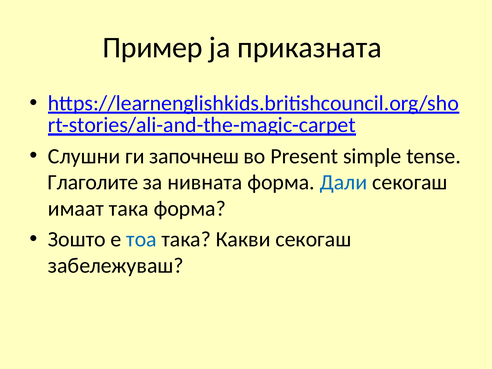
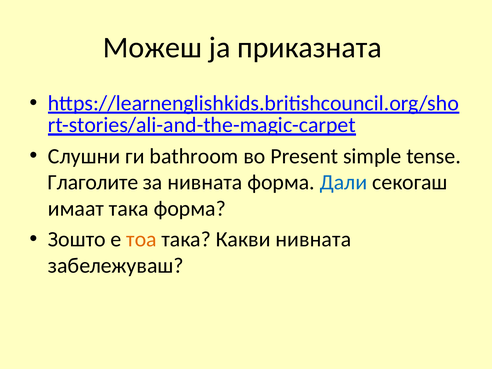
Пример: Пример -> Можеш (152, 48)
започнеш: започнеш -> bathroom (194, 156)
тоа colour: blue -> orange (141, 239)
Какви секогаш: секогаш -> нивната (313, 239)
